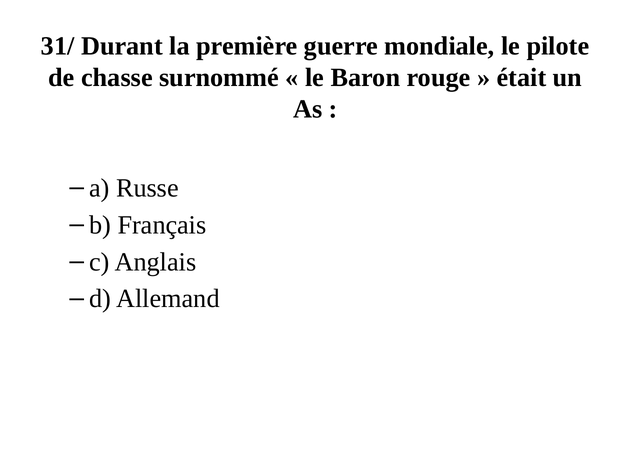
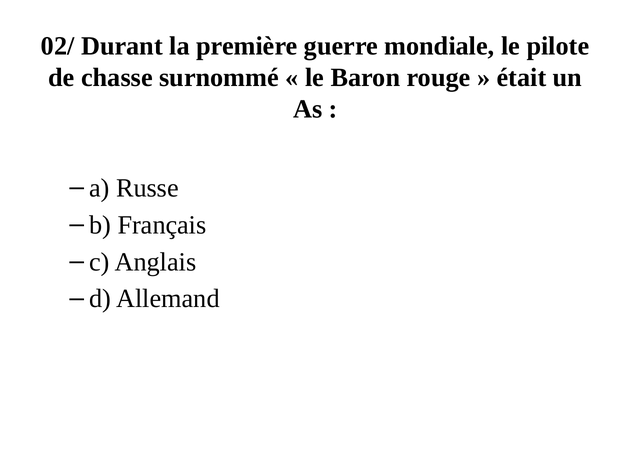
31/: 31/ -> 02/ (58, 46)
